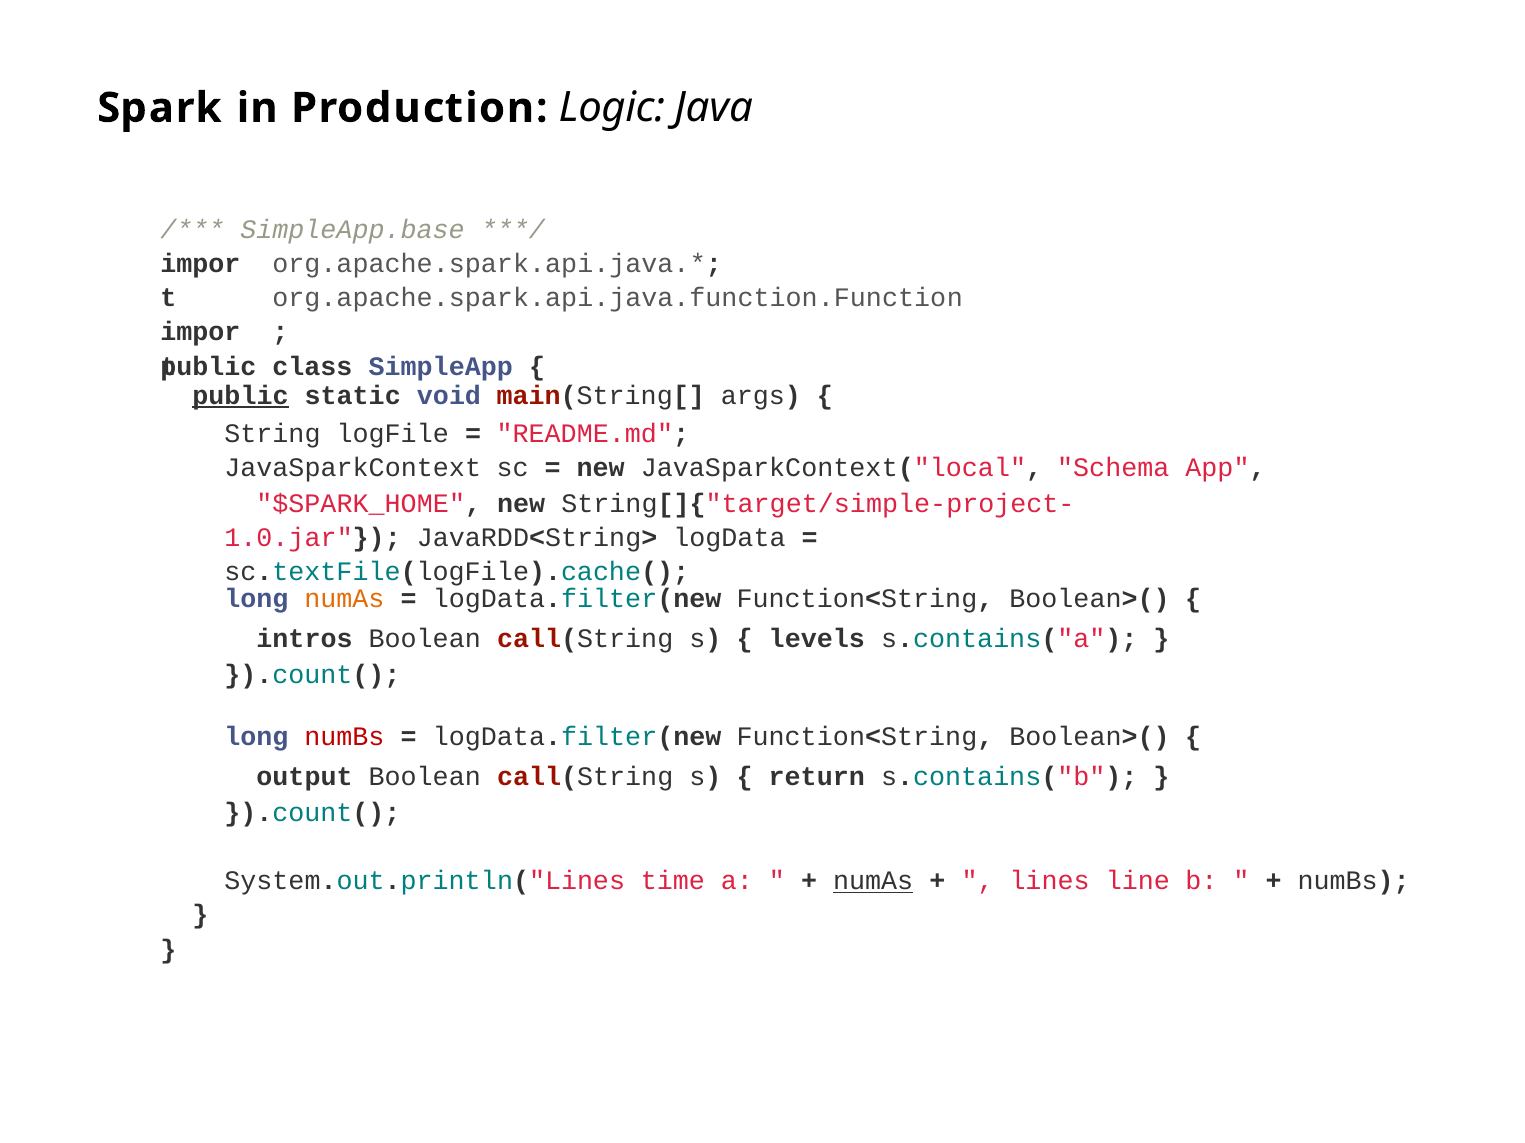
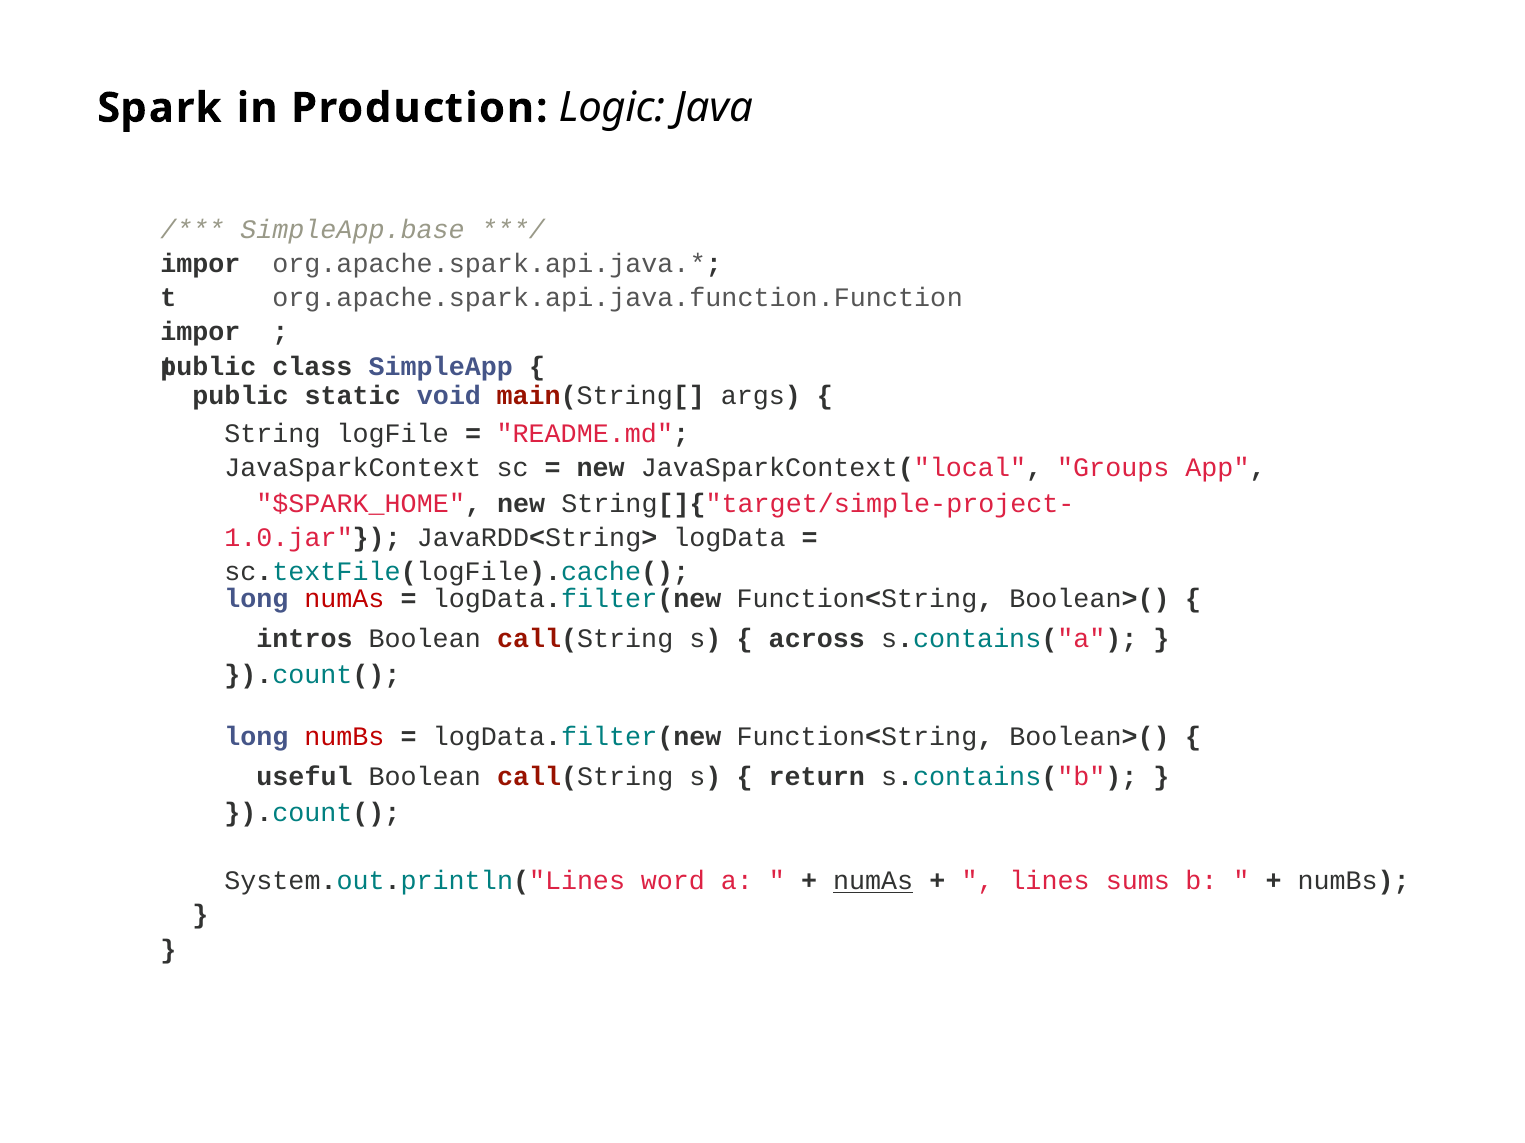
public underline: present -> none (241, 396)
Schema: Schema -> Groups (1113, 468)
numAs colour: orange -> red (344, 600)
levels: levels -> across (817, 640)
output: output -> useful (305, 777)
time: time -> word (673, 881)
line: line -> sums (1138, 881)
